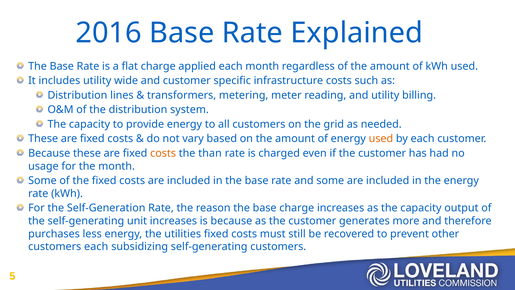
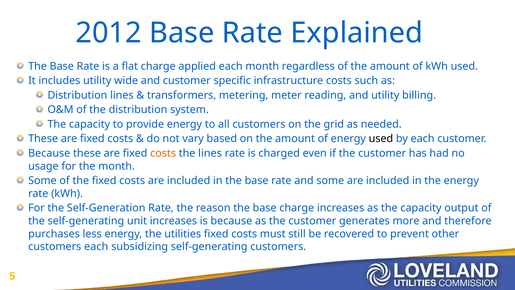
2016: 2016 -> 2012 (109, 33)
used colour: orange -> black (381, 139)
the than: than -> lines (210, 153)
